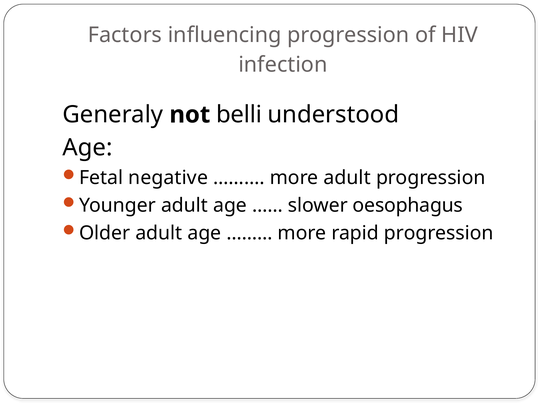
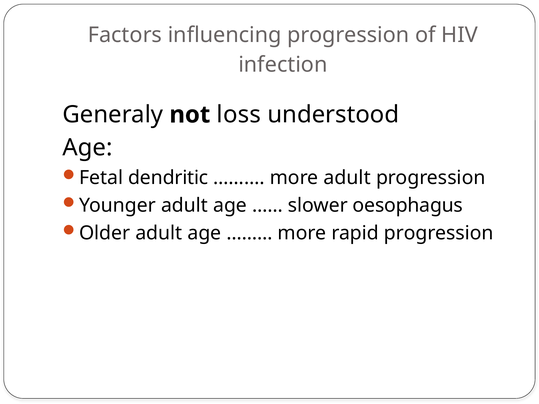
belli: belli -> loss (239, 115)
negative: negative -> dendritic (168, 178)
